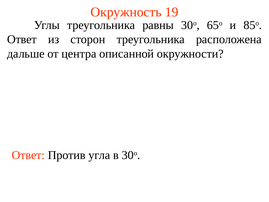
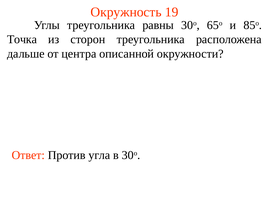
Ответ: Ответ -> Точка (22, 39)
